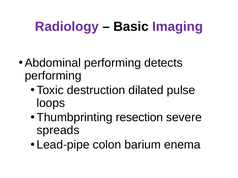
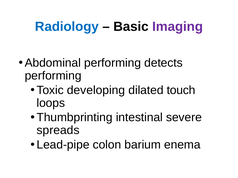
Radiology colour: purple -> blue (67, 27)
destruction: destruction -> developing (96, 90)
pulse: pulse -> touch (181, 90)
resection: resection -> intestinal (139, 118)
